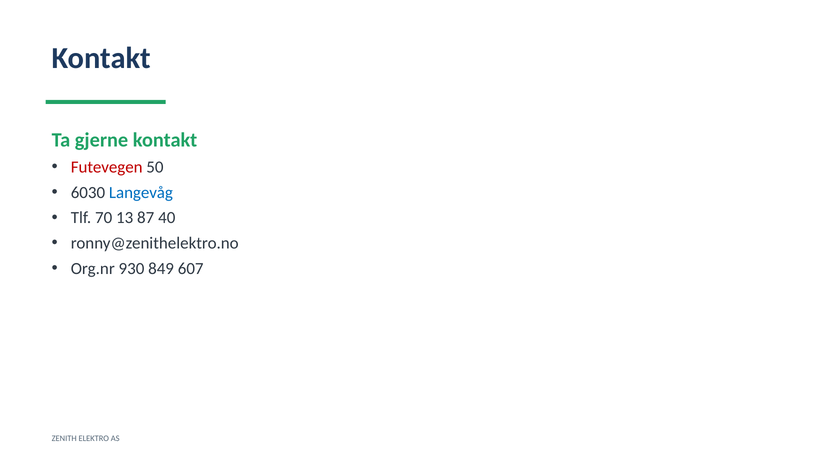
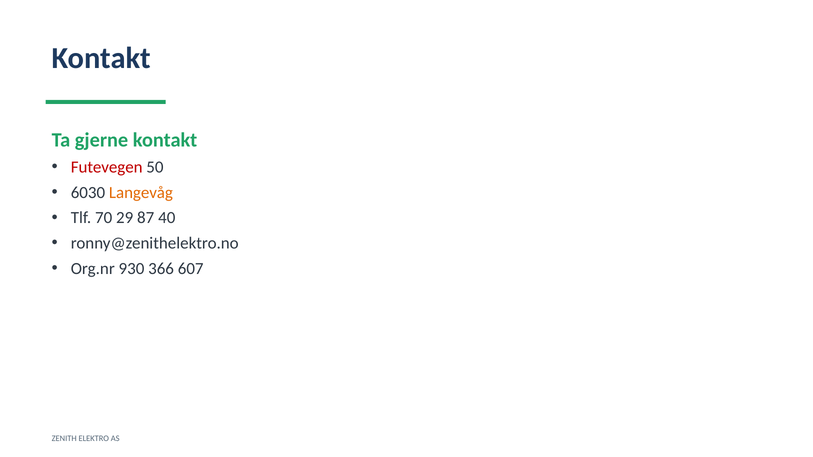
Langevåg colour: blue -> orange (141, 193)
13: 13 -> 29 (125, 218)
849: 849 -> 366 (161, 269)
